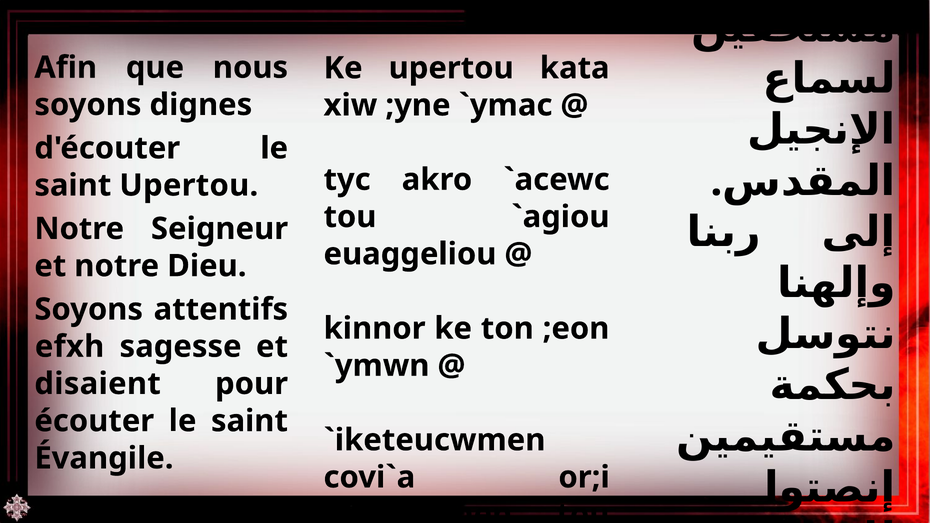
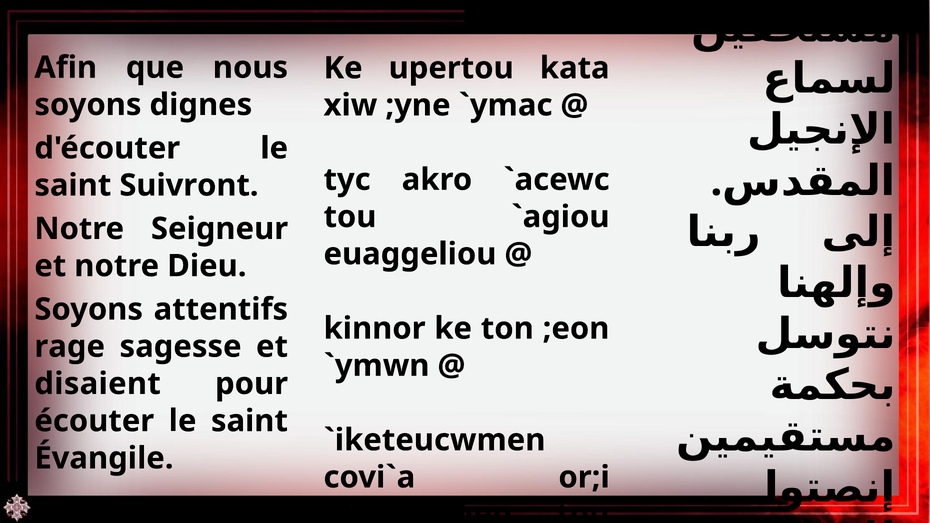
saint Upertou: Upertou -> Suivront (189, 185)
efxh: efxh -> rage (70, 347)
